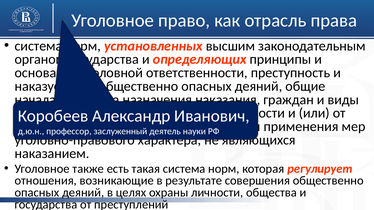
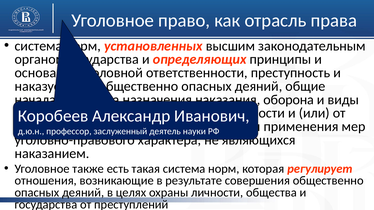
граждан: граждан -> оборона (289, 100)
